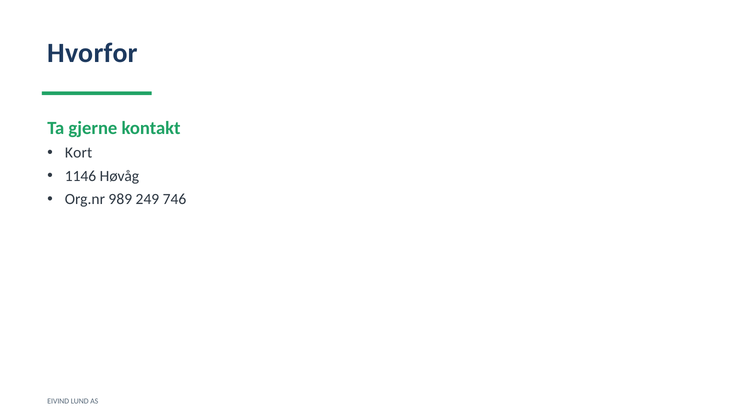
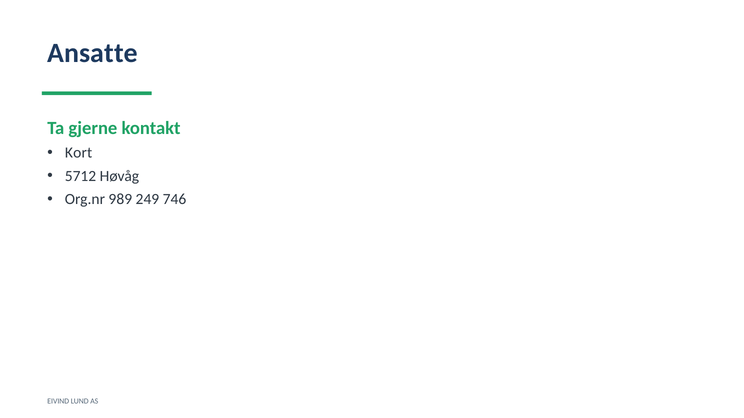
Hvorfor: Hvorfor -> Ansatte (93, 53)
1146: 1146 -> 5712 (80, 176)
